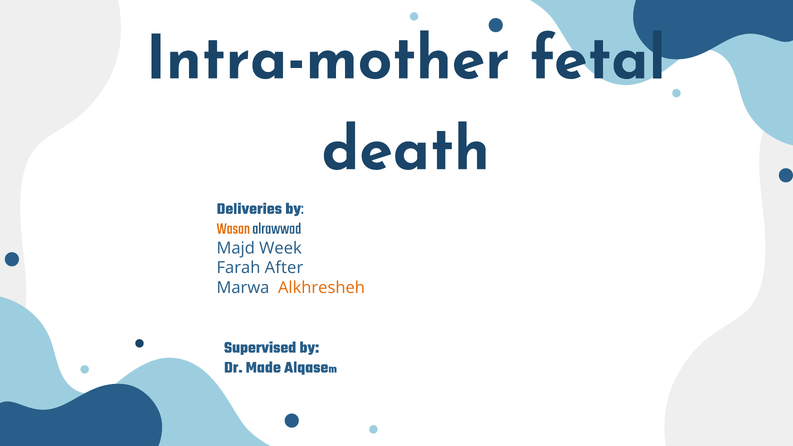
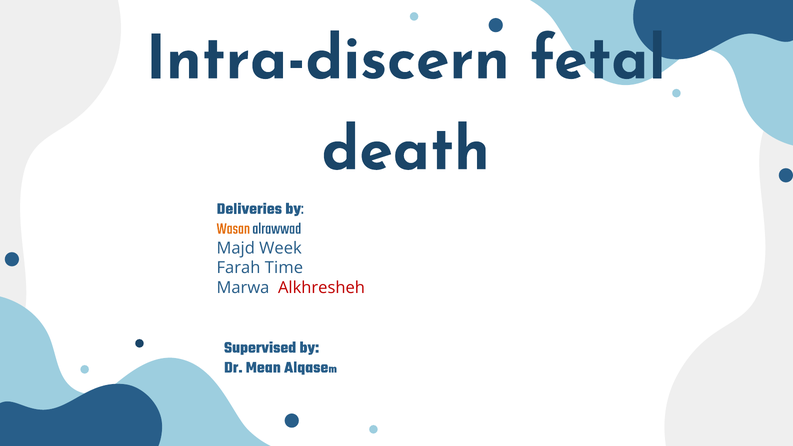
Intra-mother: Intra-mother -> Intra-discern (328, 58)
After: After -> Time (284, 268)
Alkhresheh colour: orange -> red (321, 288)
Made: Made -> Mean (263, 367)
